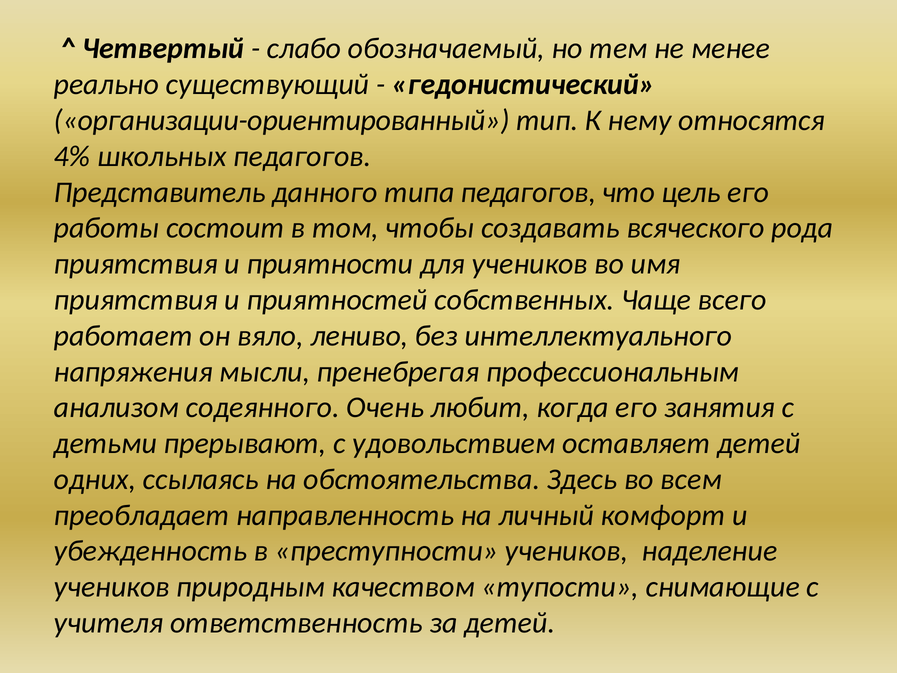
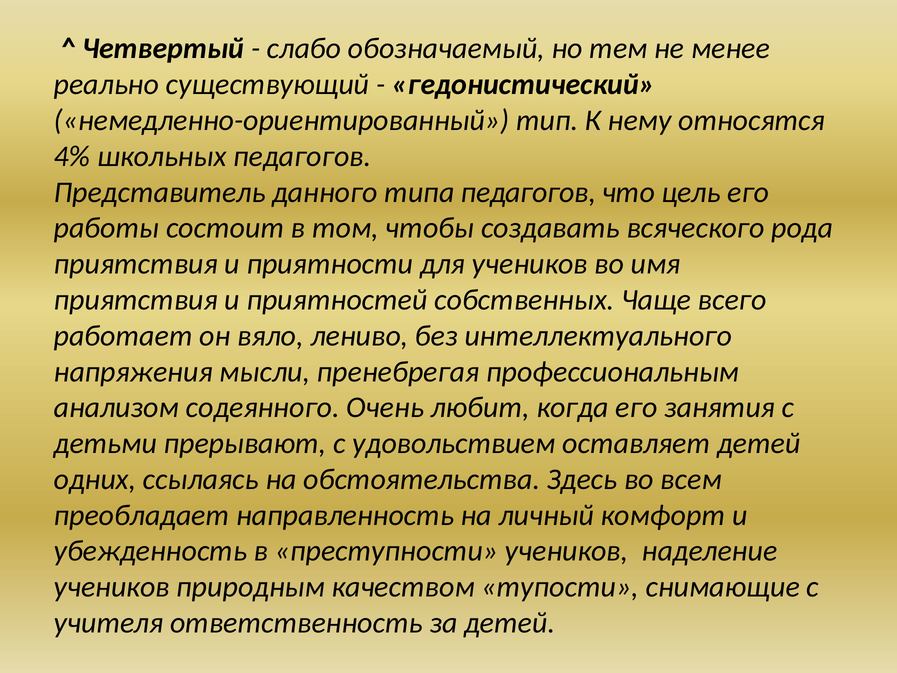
организации-ориентированный: организации-ориентированный -> немедленно-ориентированный (282, 120)
